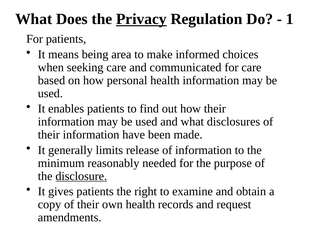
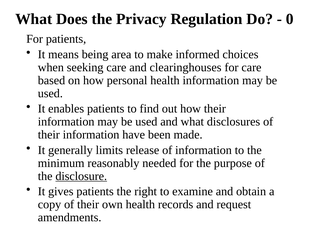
Privacy underline: present -> none (141, 19)
1: 1 -> 0 (290, 19)
communicated: communicated -> clearinghouses (186, 67)
